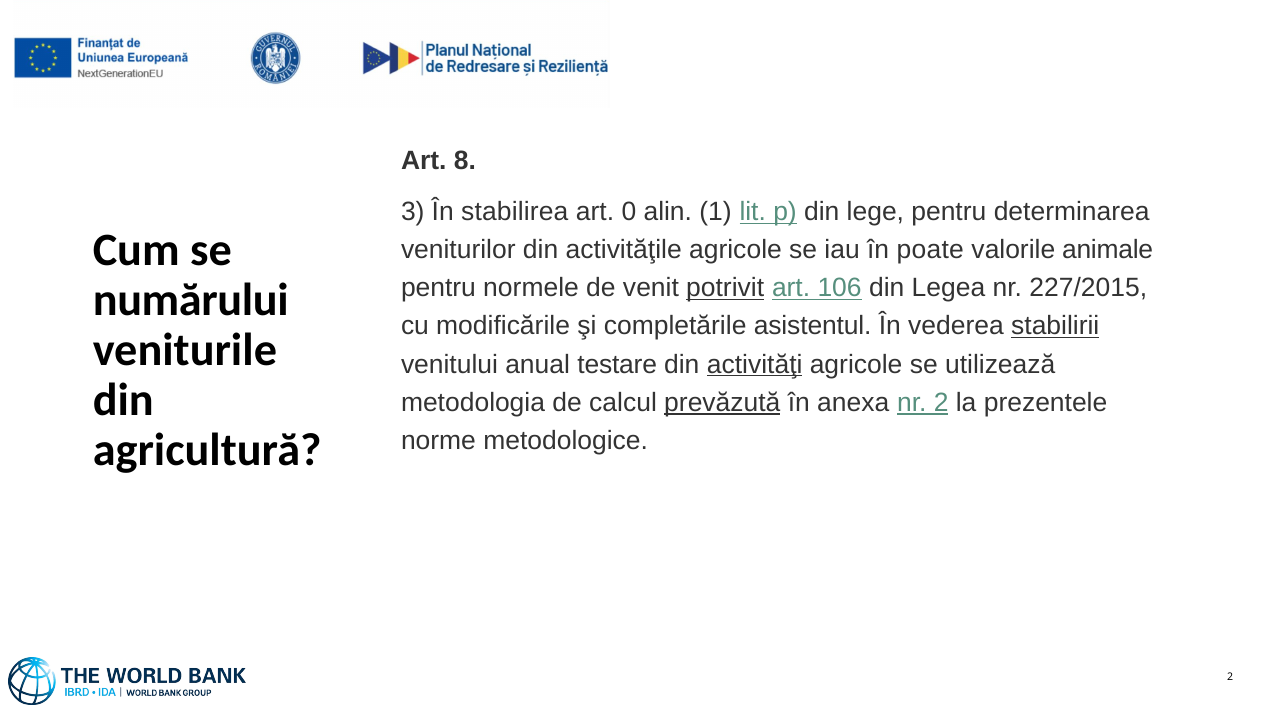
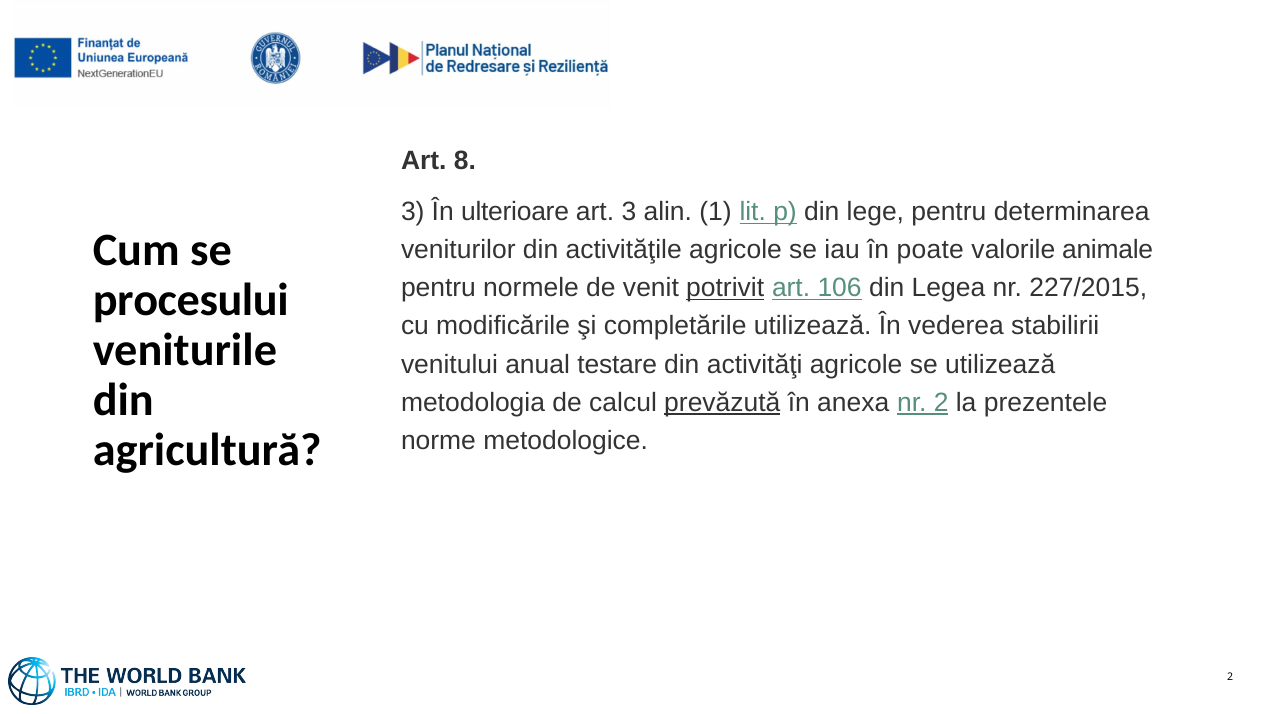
stabilirea: stabilirea -> ulterioare (515, 212)
art 0: 0 -> 3 (629, 212)
numărului: numărului -> procesului (191, 300)
completările asistentul: asistentul -> utilizează (813, 326)
stabilirii underline: present -> none (1055, 326)
activităţi underline: present -> none (755, 364)
